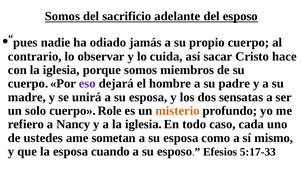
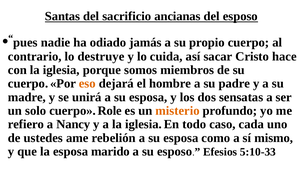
Somos: Somos -> Santas (62, 16)
adelante: adelante -> ancianas (177, 16)
observar: observar -> destruye (101, 57)
eso colour: purple -> orange (87, 84)
sometan: sometan -> rebelión (114, 138)
cuando: cuando -> marido (110, 152)
5:17-33: 5:17-33 -> 5:10-33 (258, 152)
